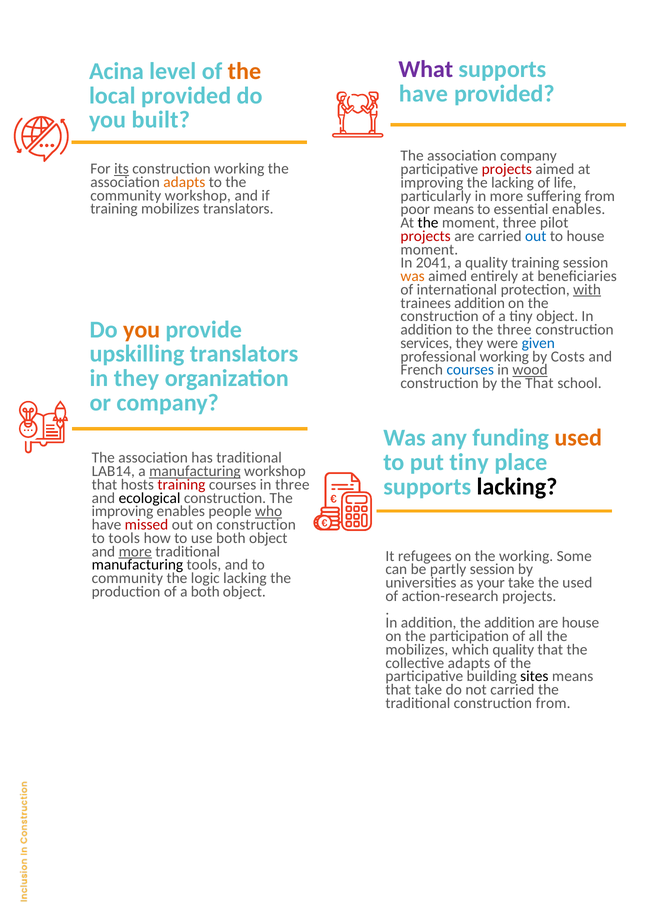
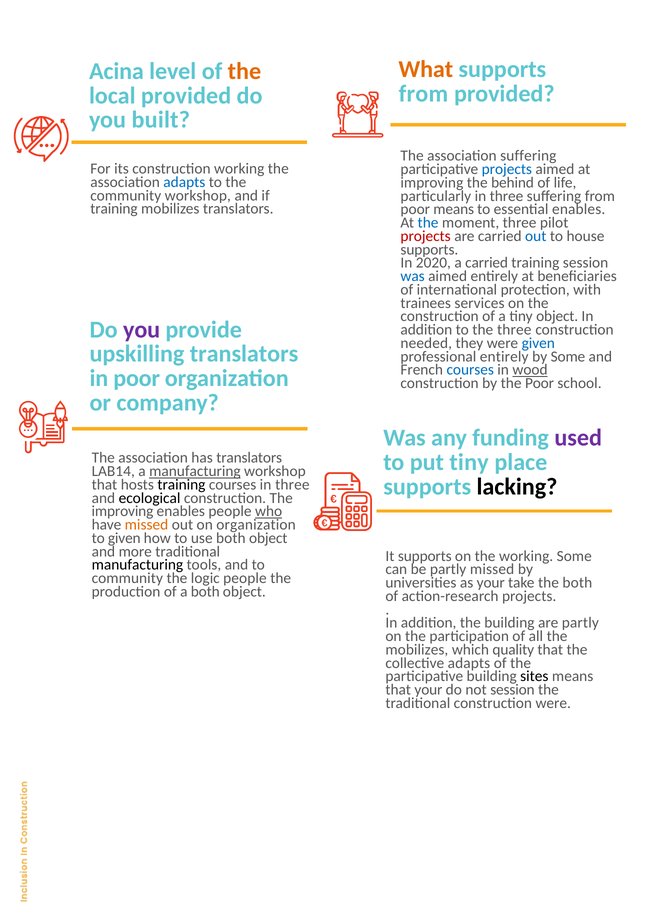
What colour: purple -> orange (426, 69)
have: have -> from (423, 94)
association company: company -> suffering (528, 156)
its underline: present -> none (121, 169)
projects colour: red -> blue (507, 169)
adapts colour: orange -> blue (184, 182)
the lacking: lacking -> behind (513, 182)
particularly in more: more -> three (507, 196)
the colour: black -> blue (428, 223)
moment: moment -> supports (429, 249)
2041: 2041 -> 2020 (433, 263)
a quality: quality -> carried (487, 263)
was colour: orange -> blue (413, 276)
with underline: present -> none (587, 289)
trainees addition: addition -> services (479, 303)
you colour: orange -> purple (142, 329)
services: services -> needed (426, 343)
professional working: working -> entirely (504, 356)
by Costs: Costs -> Some (568, 356)
in they: they -> poor (137, 378)
the That: That -> Poor (540, 383)
used colour: orange -> purple (578, 438)
has traditional: traditional -> translators (249, 458)
training colour: red -> black (181, 484)
missed colour: red -> orange (146, 524)
on construction: construction -> organization (256, 524)
to tools: tools -> given (124, 538)
more underline: present -> none (135, 551)
It refugees: refugees -> supports (425, 556)
partly session: session -> missed (492, 569)
logic lacking: lacking -> people (245, 578)
the used: used -> both (577, 582)
the addition: addition -> building (509, 623)
are house: house -> partly (580, 623)
that take: take -> your (428, 689)
not carried: carried -> session (512, 689)
construction from: from -> were (553, 703)
